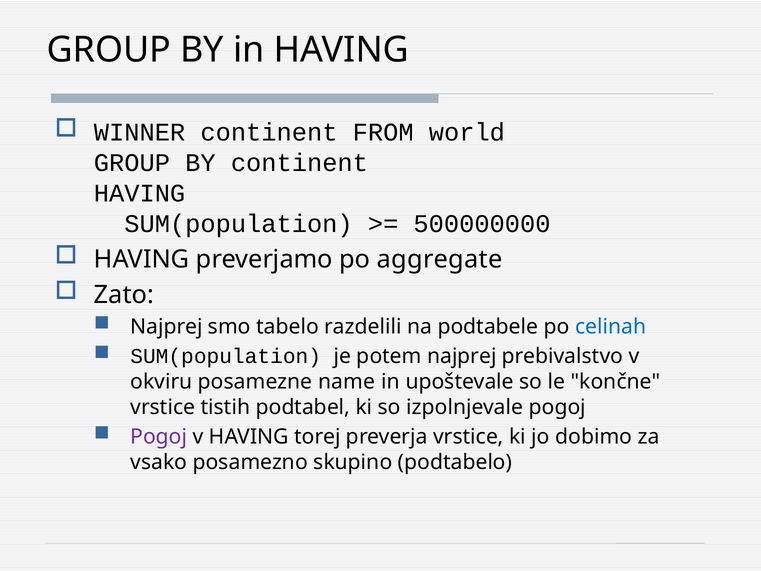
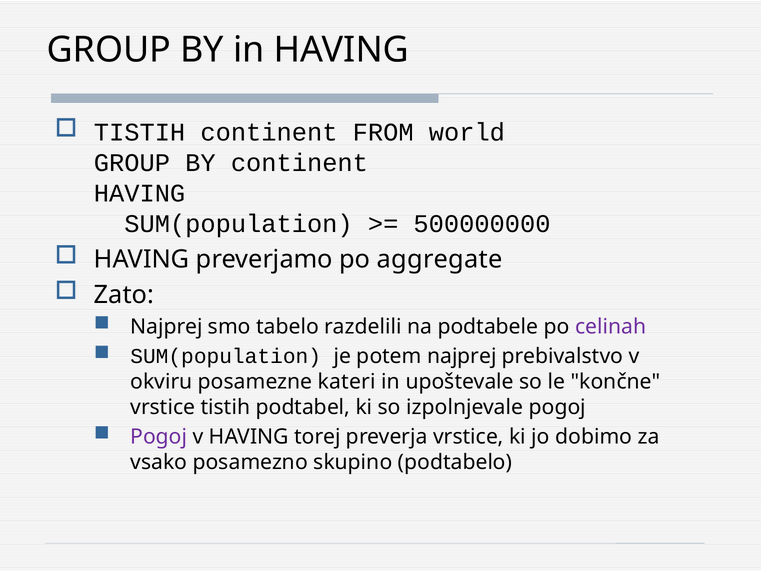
WINNER: WINNER -> TISTIH (140, 132)
celinah colour: blue -> purple (611, 327)
name: name -> kateri (347, 382)
